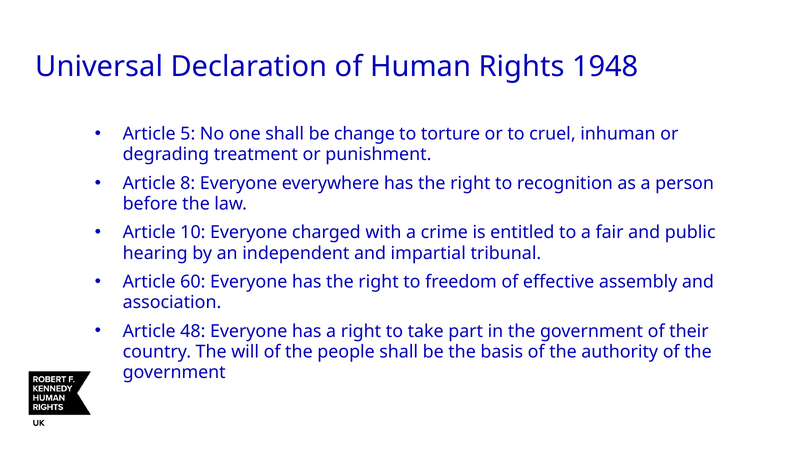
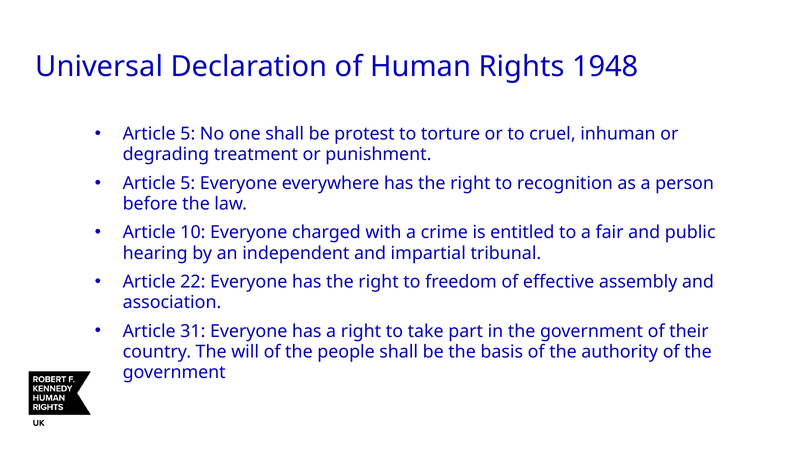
change: change -> protest (364, 134)
8: 8 -> 5 (188, 183)
60: 60 -> 22 (193, 282)
48: 48 -> 31 (193, 331)
